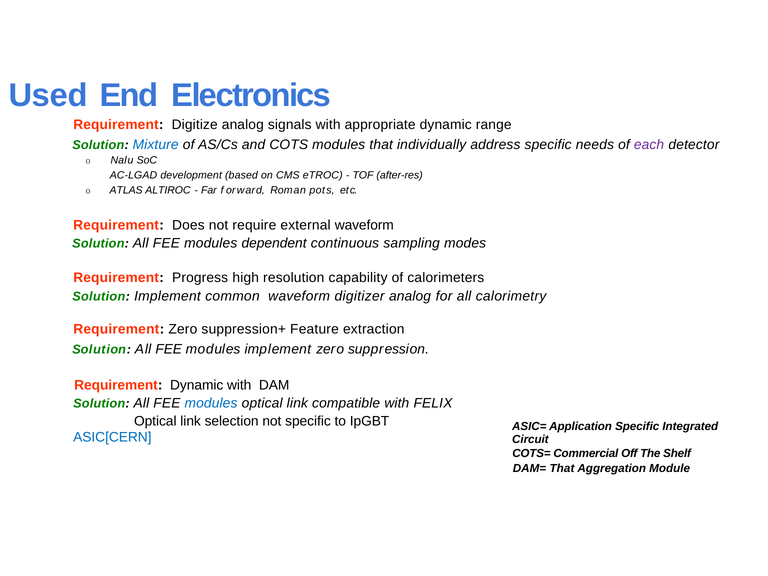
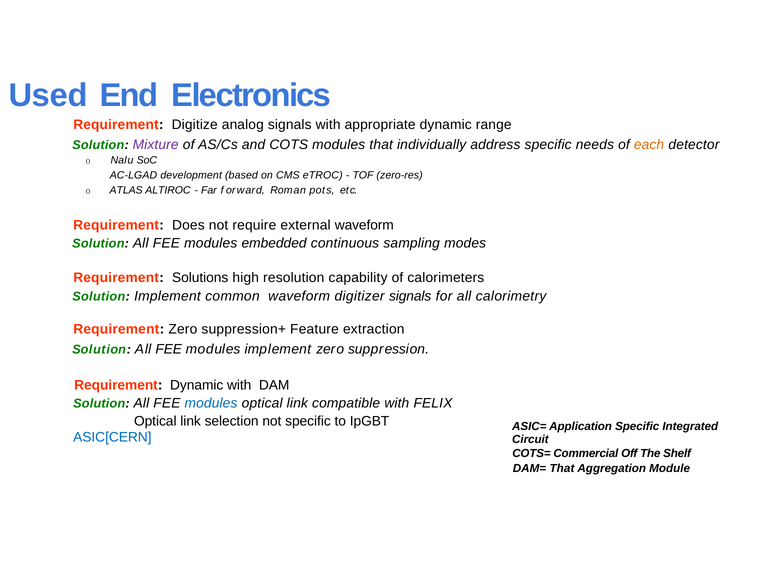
Mixture colour: blue -> purple (156, 144)
each colour: purple -> orange (649, 144)
after-res: after-res -> zero-res (400, 175)
dependent: dependent -> embedded (274, 243)
Progress: Progress -> Solutions (200, 278)
digitizer analog: analog -> signals (410, 296)
